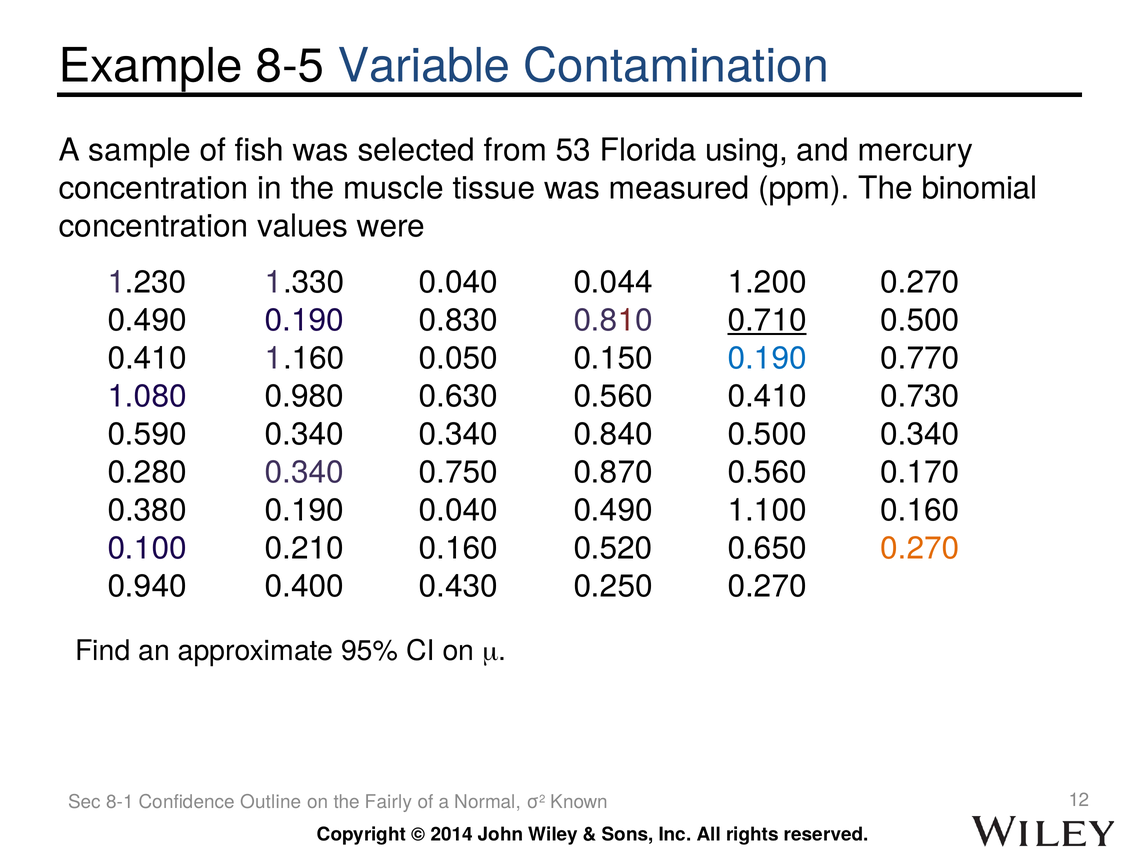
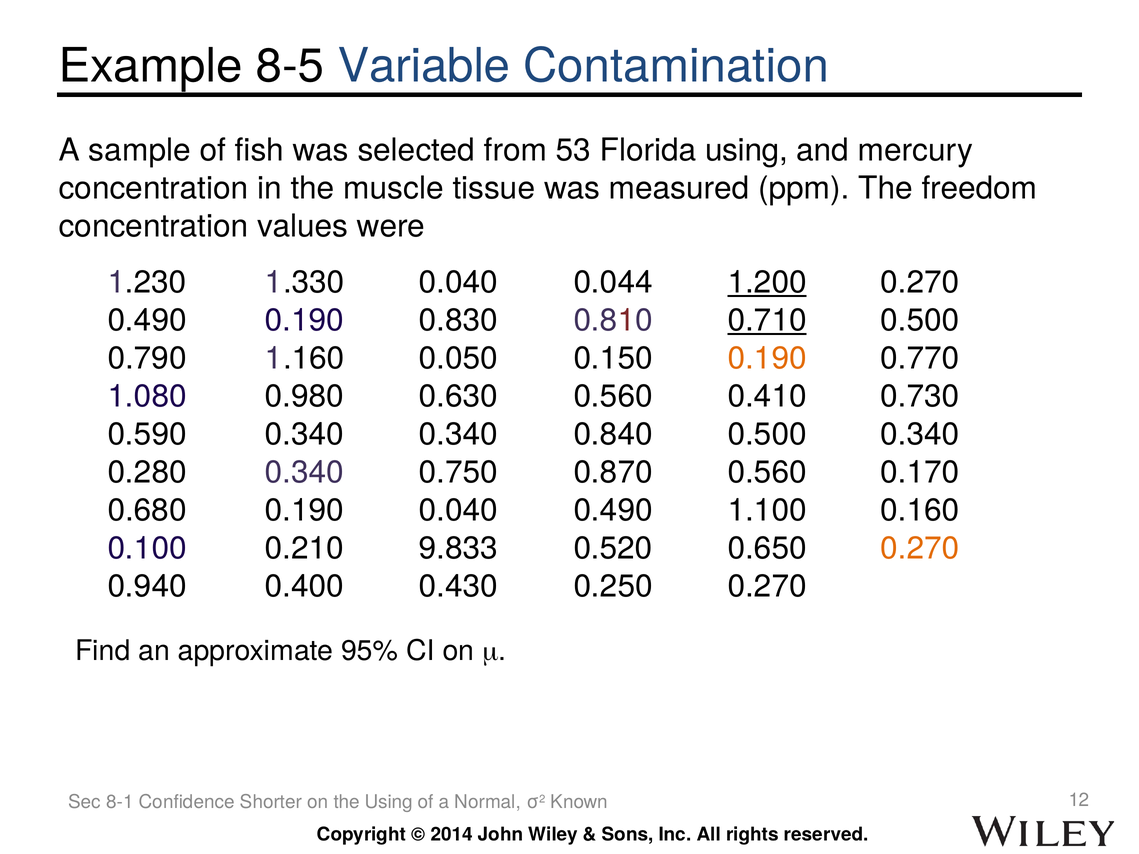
binomial: binomial -> freedom (979, 188)
1.200 underline: none -> present (767, 282)
0.410: 0.410 -> 0.790 (147, 358)
0.190 colour: blue -> orange (767, 358)
0.380: 0.380 -> 0.680 (147, 510)
0.210 0.160: 0.160 -> 9.833 (458, 548)
Outline: Outline -> Shorter (271, 802)
the Fairly: Fairly -> Using (389, 802)
